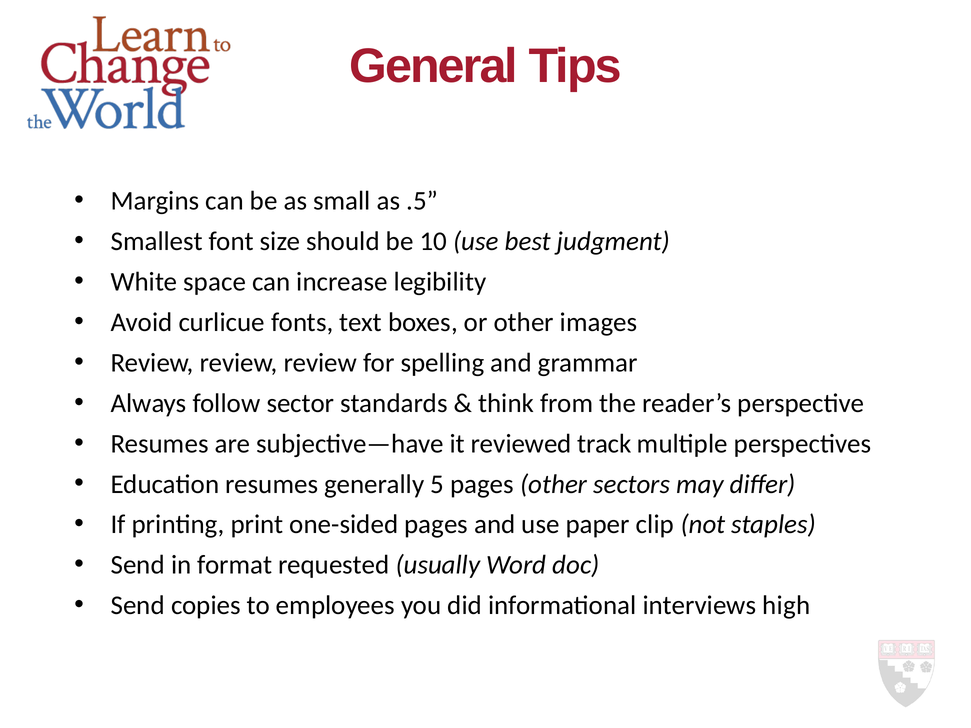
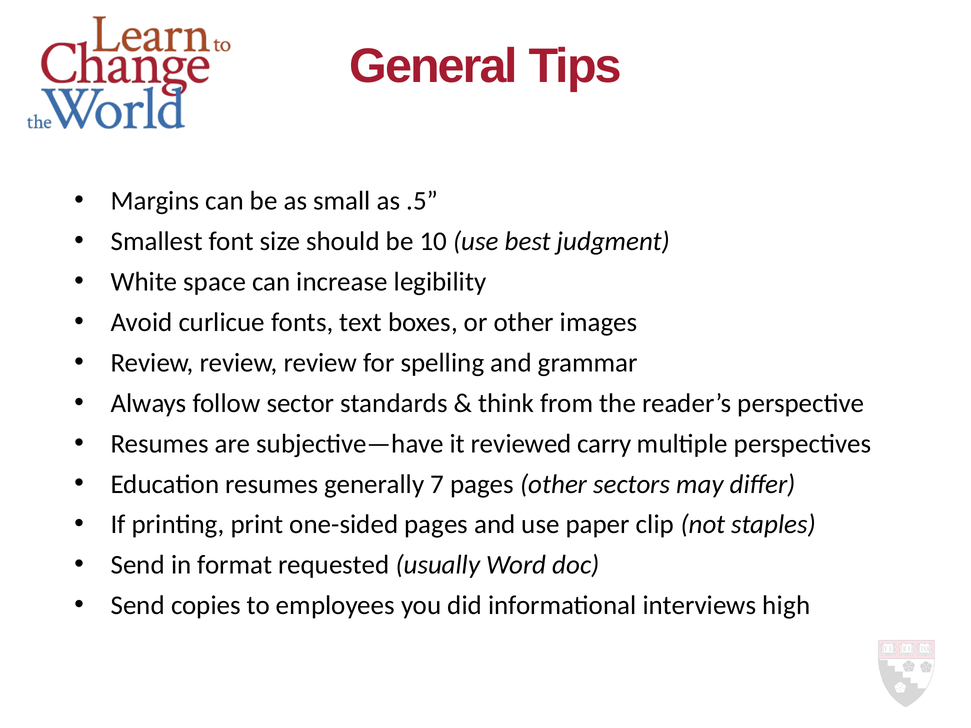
track: track -> carry (604, 444)
5: 5 -> 7 (437, 484)
